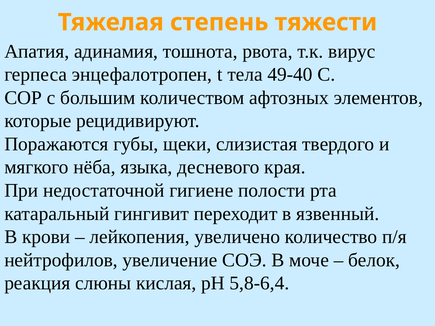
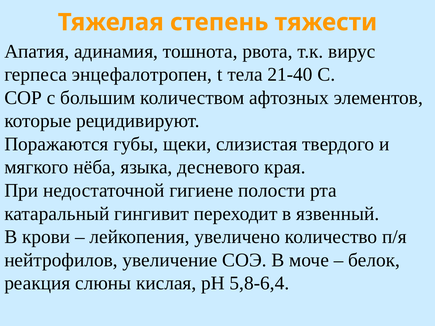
49-40: 49-40 -> 21-40 (290, 75)
